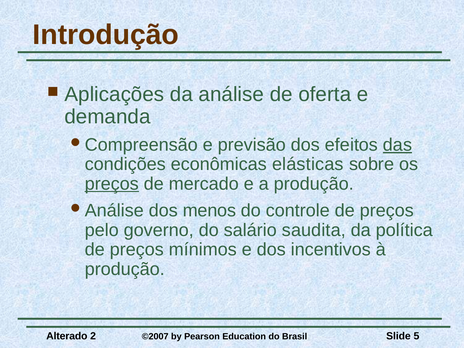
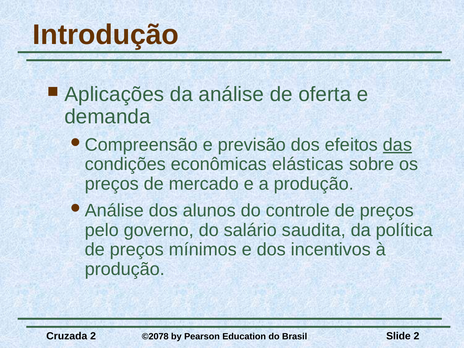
preços underline: present -> none (112, 184)
menos: menos -> alunos (209, 211)
Alterado: Alterado -> Cruzada (67, 336)
©2007: ©2007 -> ©2078 (155, 336)
Slide 5: 5 -> 2 (416, 336)
